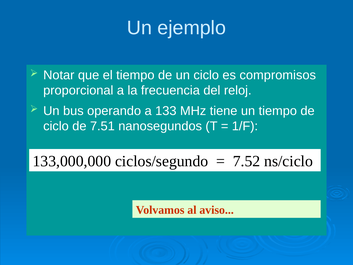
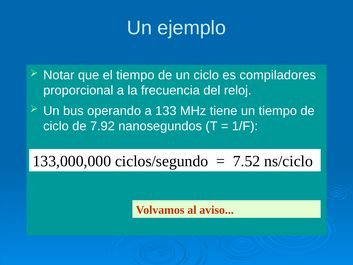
compromisos: compromisos -> compiladores (278, 75)
7.51: 7.51 -> 7.92 (102, 126)
